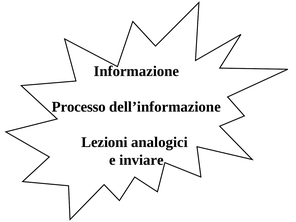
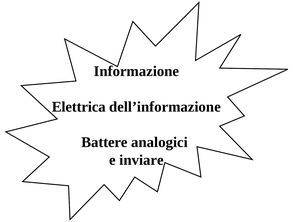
Processo: Processo -> Elettrica (79, 107)
Lezioni: Lezioni -> Battere (104, 142)
